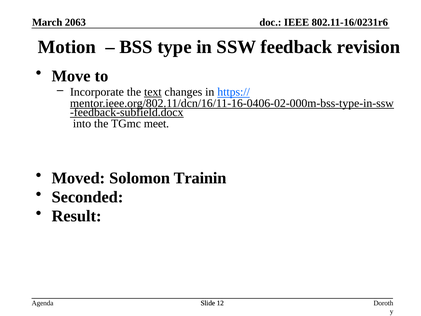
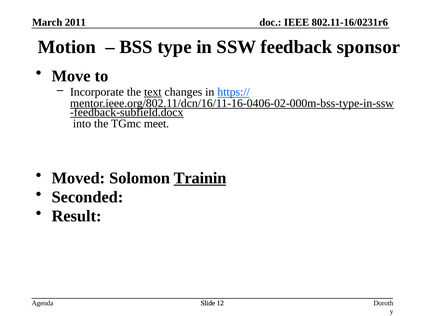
2063: 2063 -> 2011 (75, 22)
revision: revision -> sponsor (368, 47)
Trainin underline: none -> present (200, 178)
